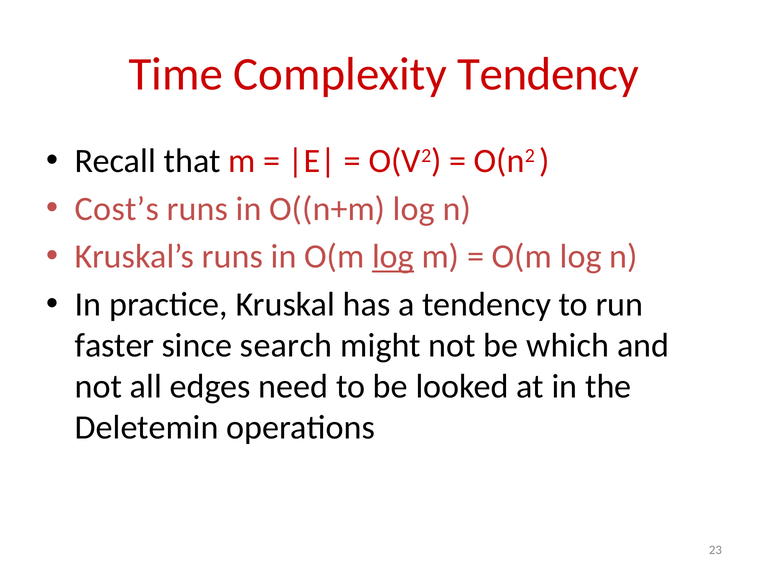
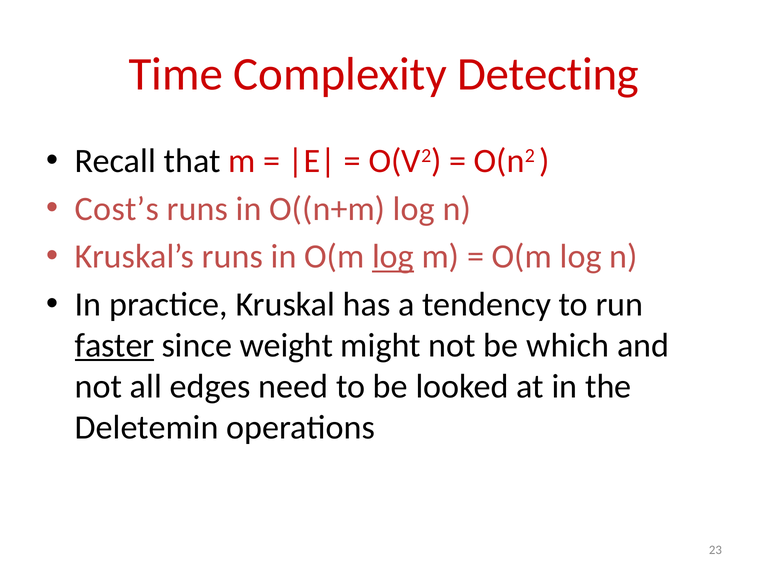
Complexity Tendency: Tendency -> Detecting (548, 74)
faster underline: none -> present (115, 345)
search: search -> weight (286, 345)
